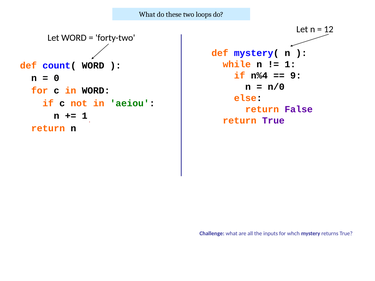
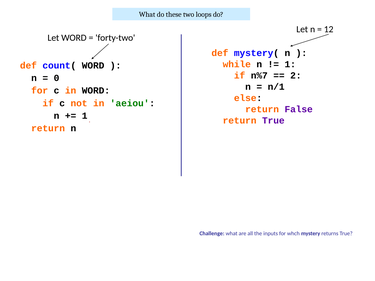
n%4: n%4 -> n%7 (259, 76)
9: 9 -> 2 (296, 76)
n/0: n/0 -> n/1 (276, 87)
